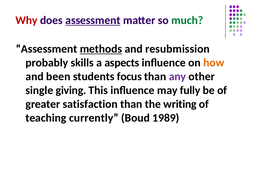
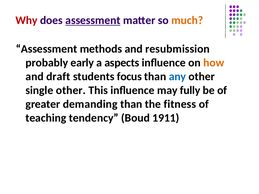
much colour: green -> orange (187, 20)
methods underline: present -> none (101, 49)
skills: skills -> early (82, 63)
been: been -> draft (58, 77)
any colour: purple -> blue (177, 77)
single giving: giving -> other (71, 90)
satisfaction: satisfaction -> demanding (90, 104)
writing: writing -> fitness (180, 104)
currently: currently -> tendency (94, 118)
1989: 1989 -> 1911 (166, 118)
